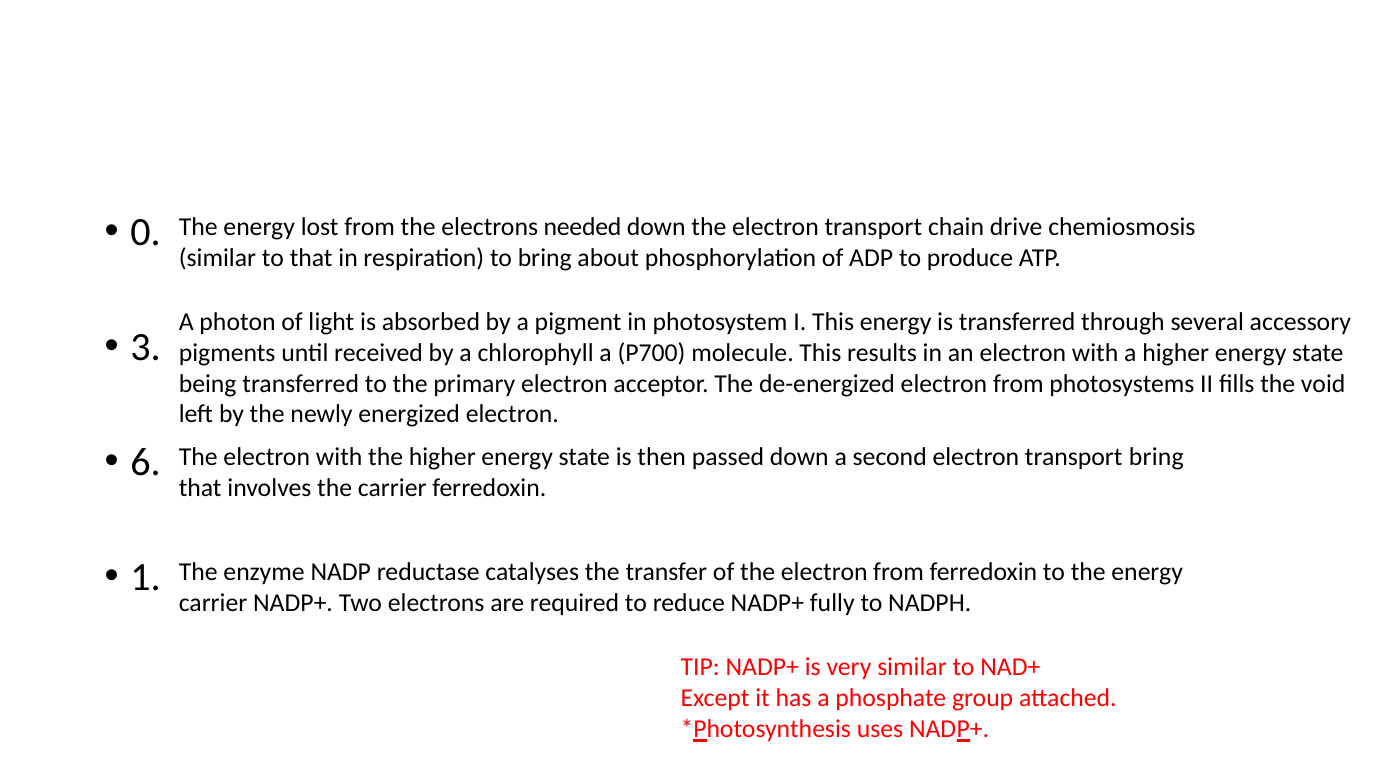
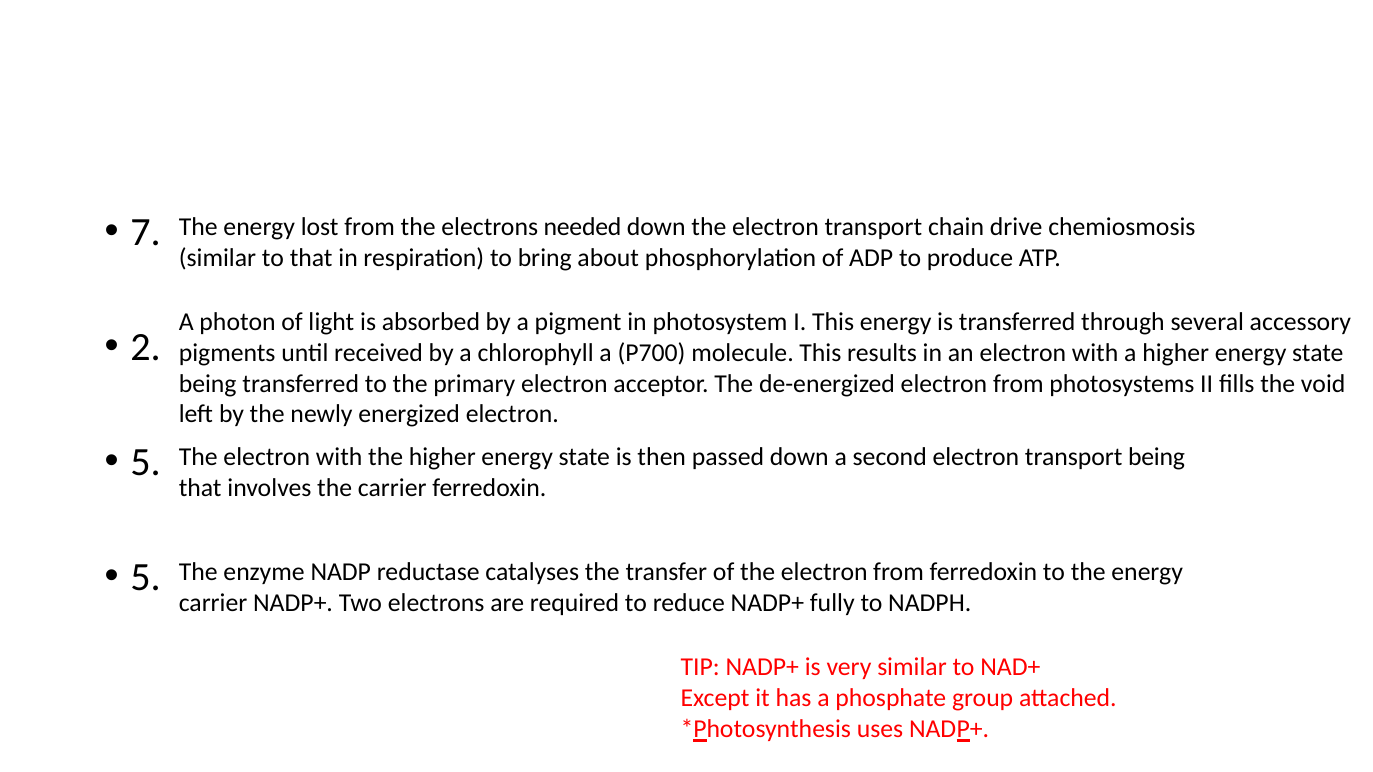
0: 0 -> 7 (146, 232)
3: 3 -> 2 (146, 347)
6: 6 -> 5 (146, 462)
transport bring: bring -> being (1157, 457)
1: 1 -> 5 (146, 578)
